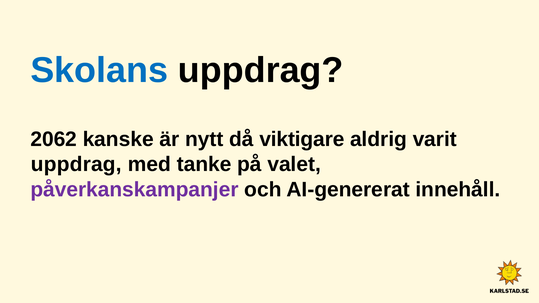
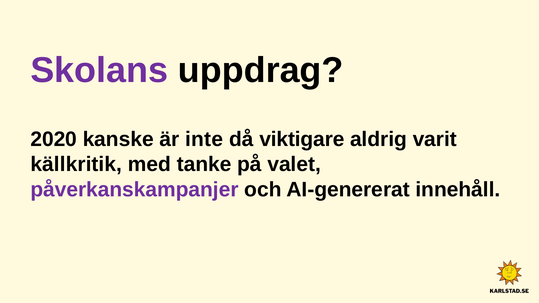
Skolans colour: blue -> purple (99, 70)
2062: 2062 -> 2020 (54, 139)
nytt: nytt -> inte (204, 139)
uppdrag: uppdrag -> källkritik (76, 165)
